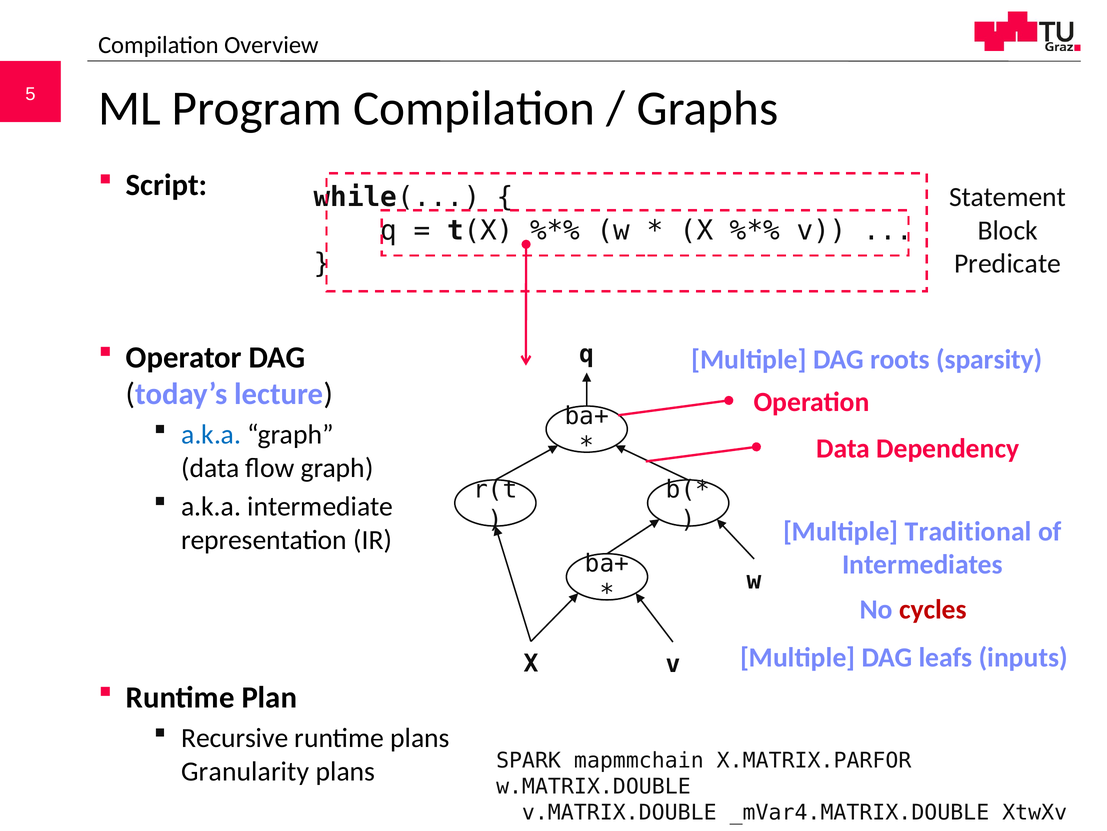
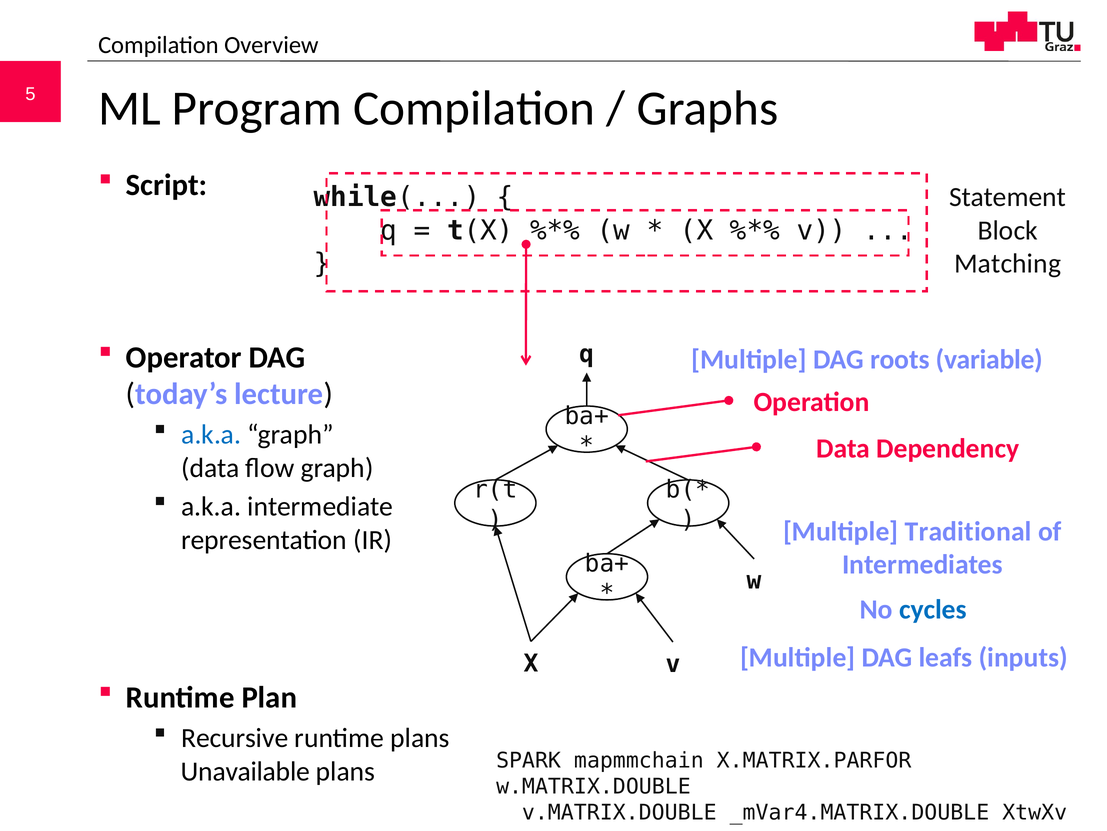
Predicate: Predicate -> Matching (1008, 263)
sparsity: sparsity -> variable (989, 359)
cycles colour: red -> blue (933, 609)
Granularity: Granularity -> Unavailable (246, 771)
